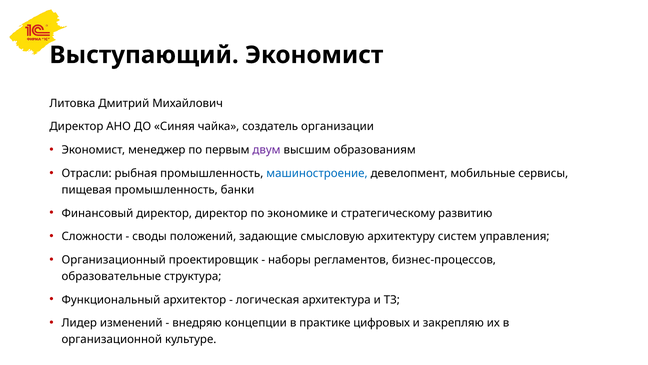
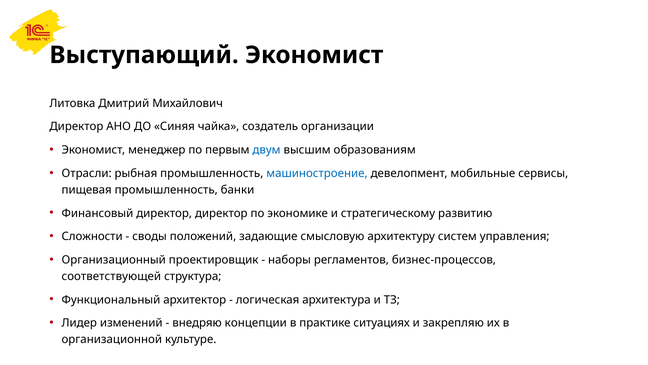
двум colour: purple -> blue (267, 150)
образовательные: образовательные -> соответствующей (111, 276)
цифровых: цифровых -> ситуациях (382, 323)
